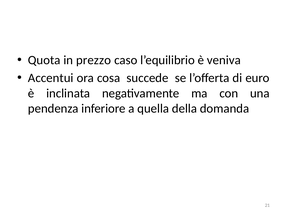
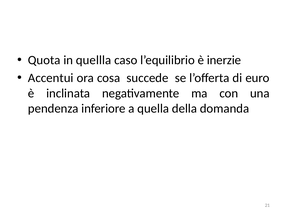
prezzo: prezzo -> quellla (94, 60)
veniva: veniva -> inerzie (224, 60)
